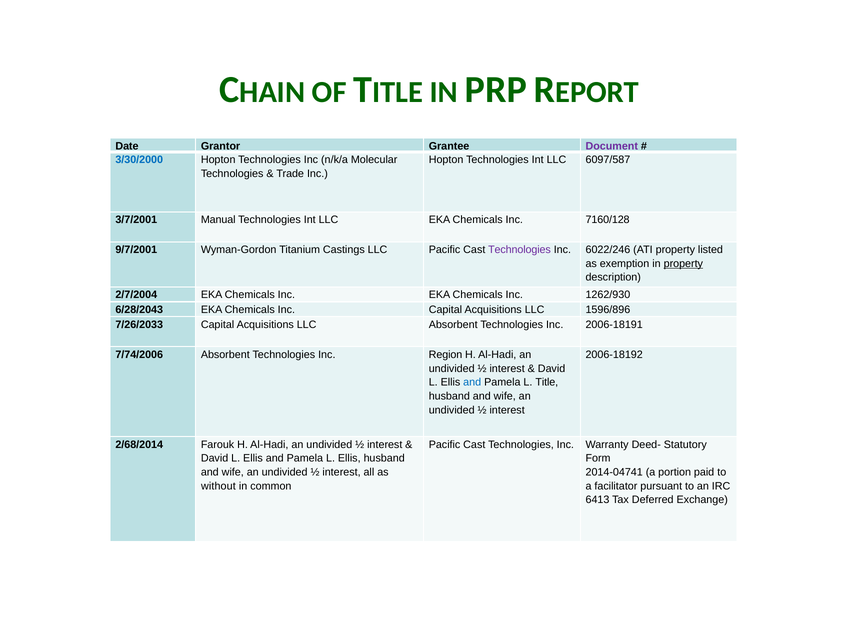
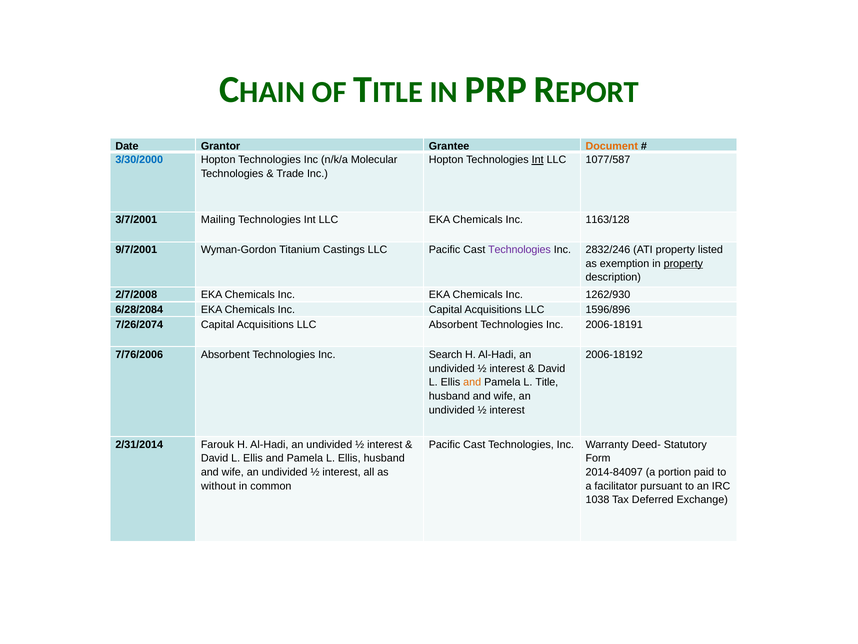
Document colour: purple -> orange (612, 146)
Int underline: none -> present (538, 160)
6097/587: 6097/587 -> 1077/587 (608, 160)
Manual: Manual -> Mailing (218, 220)
7160/128: 7160/128 -> 1163/128 (608, 220)
6022/246: 6022/246 -> 2832/246 (608, 250)
2/7/2004: 2/7/2004 -> 2/7/2008 (136, 295)
6/28/2043: 6/28/2043 -> 6/28/2084 (139, 309)
7/26/2033: 7/26/2033 -> 7/26/2074 (139, 324)
7/74/2006: 7/74/2006 -> 7/76/2006 (139, 354)
Region: Region -> Search (445, 354)
and colour: blue -> orange (472, 382)
2/68/2014: 2/68/2014 -> 2/31/2014 (139, 444)
2014-04741: 2014-04741 -> 2014-84097 (614, 472)
6413: 6413 -> 1038 (597, 499)
